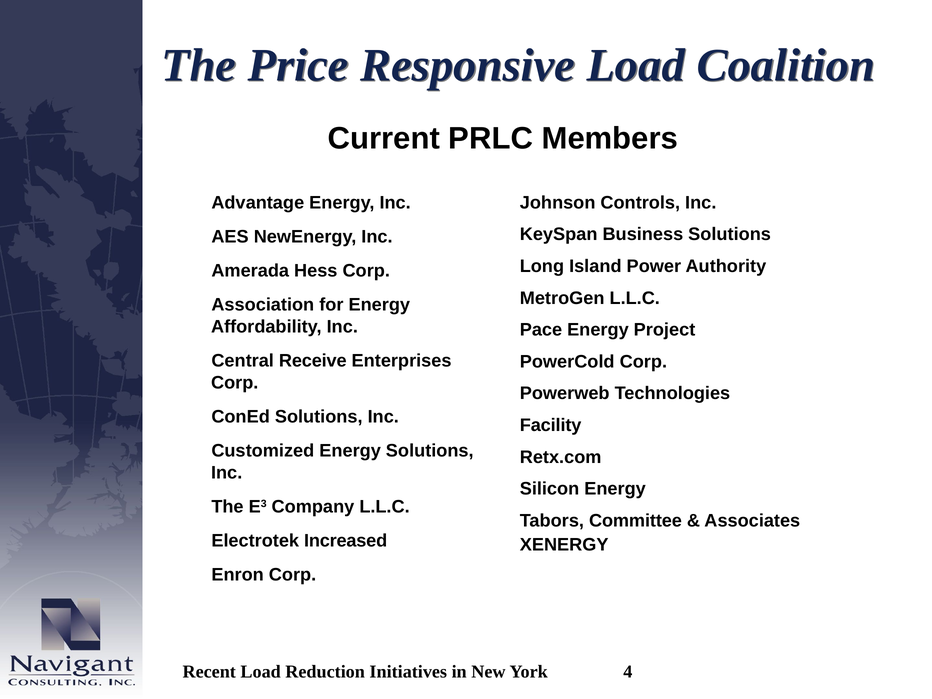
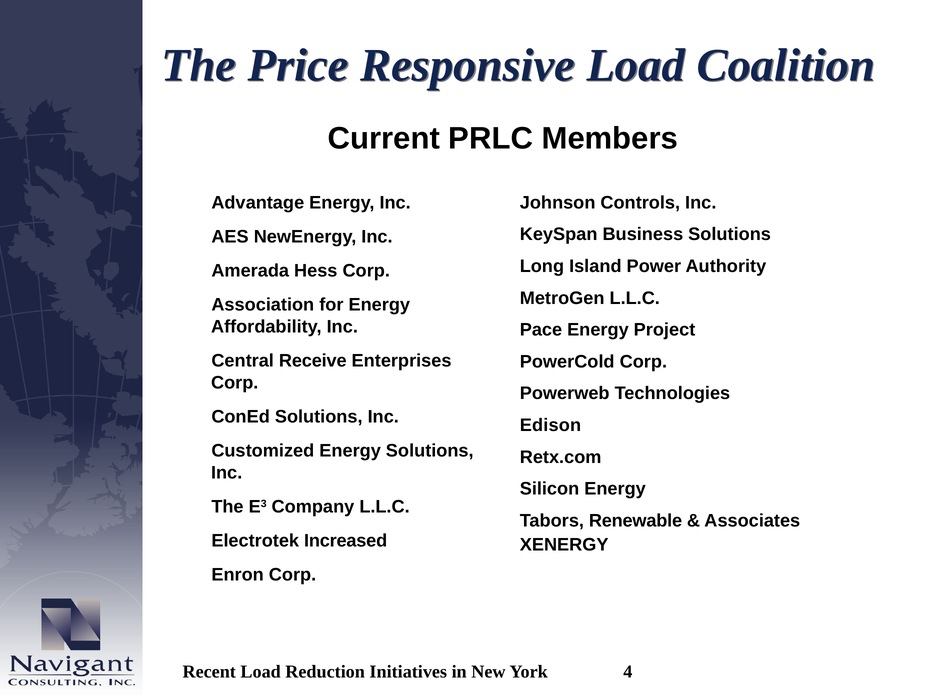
Facility: Facility -> Edison (550, 425)
Committee: Committee -> Renewable (635, 521)
